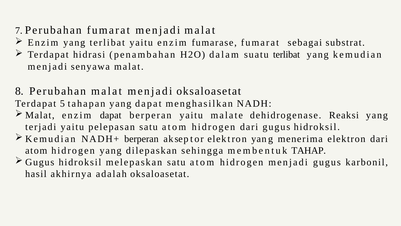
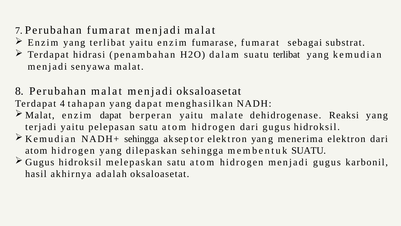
5: 5 -> 4 (62, 103)
NADH+ berperan: berperan -> sehingga (141, 139)
membentuk TAHAP: TAHAP -> SUATU (309, 150)
